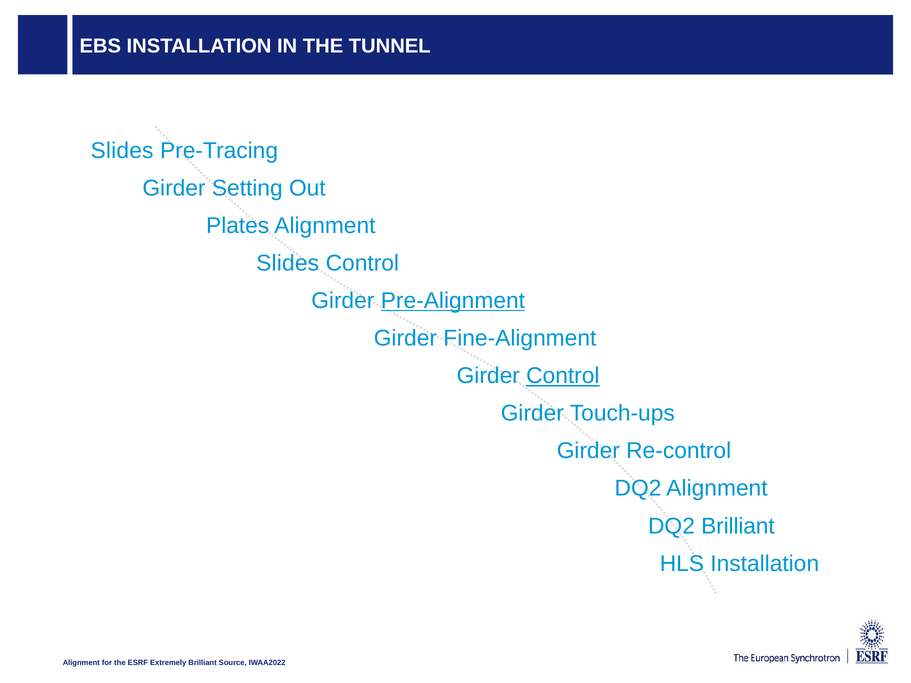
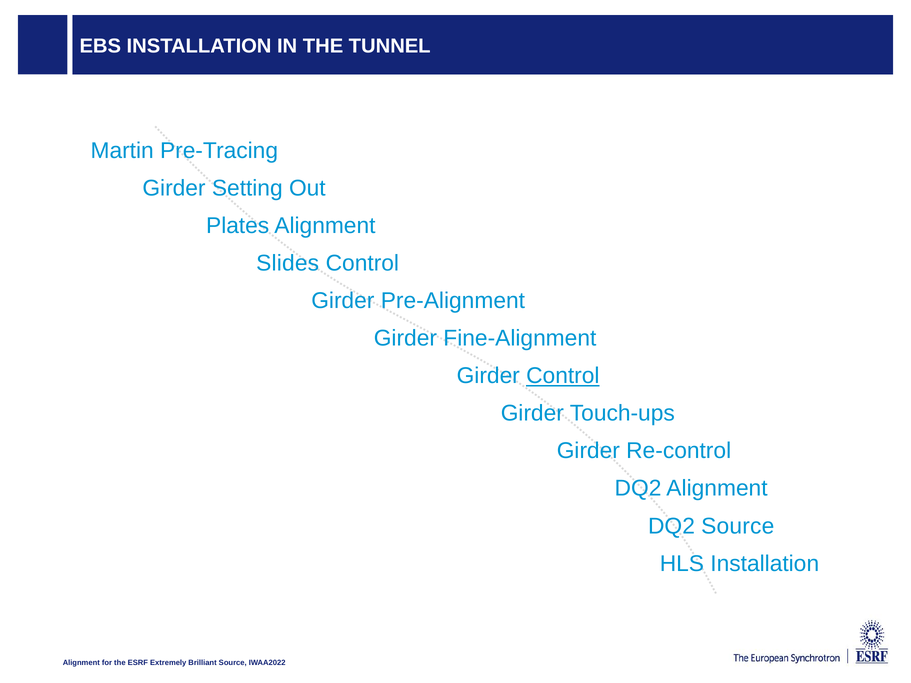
Slides: Slides -> Martin (122, 151)
Pre-Alignment underline: present -> none (453, 301)
DQ2 Brilliant: Brilliant -> Source (738, 526)
